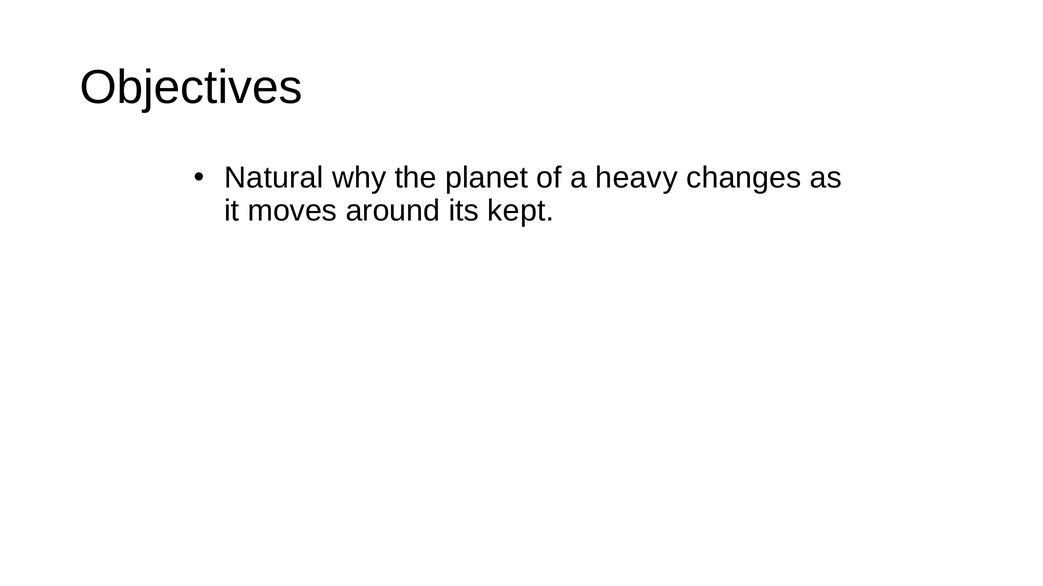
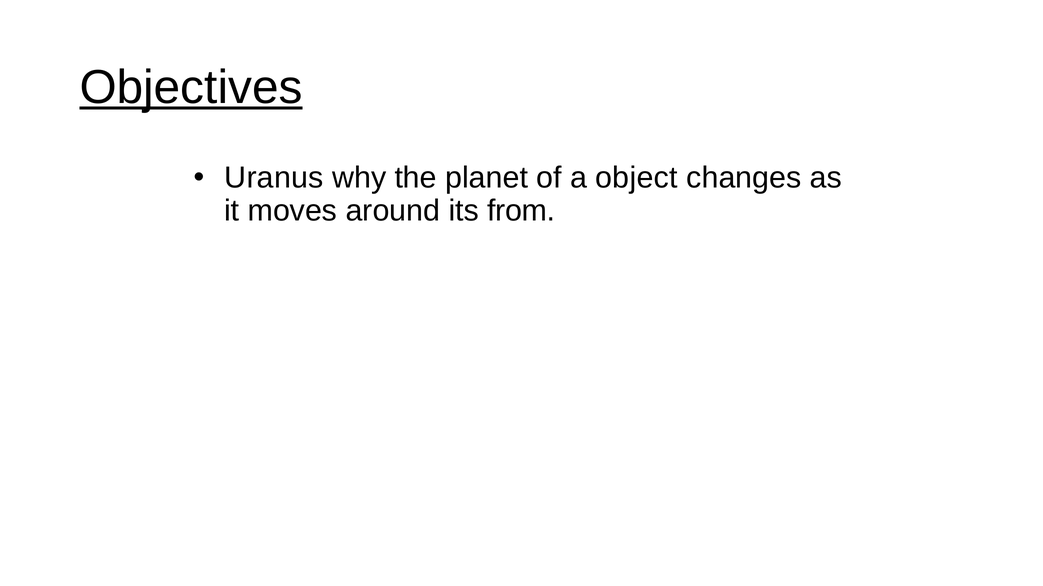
Objectives underline: none -> present (191, 88)
Natural: Natural -> Uranus (274, 178)
heavy: heavy -> object (637, 178)
kept: kept -> from (521, 211)
